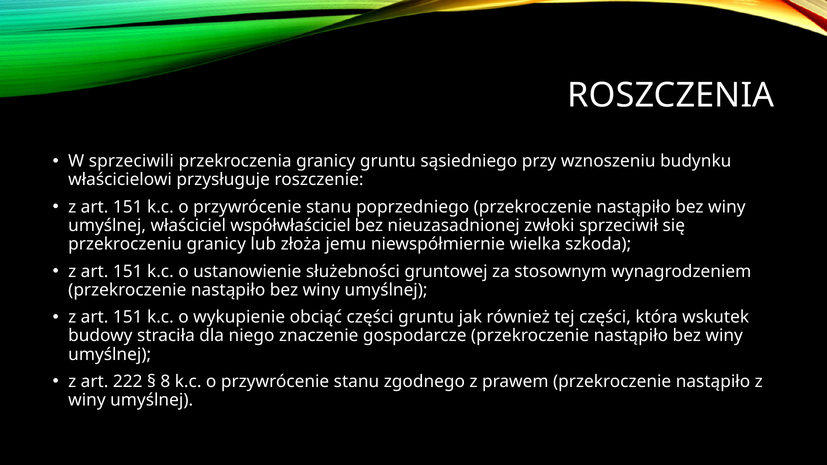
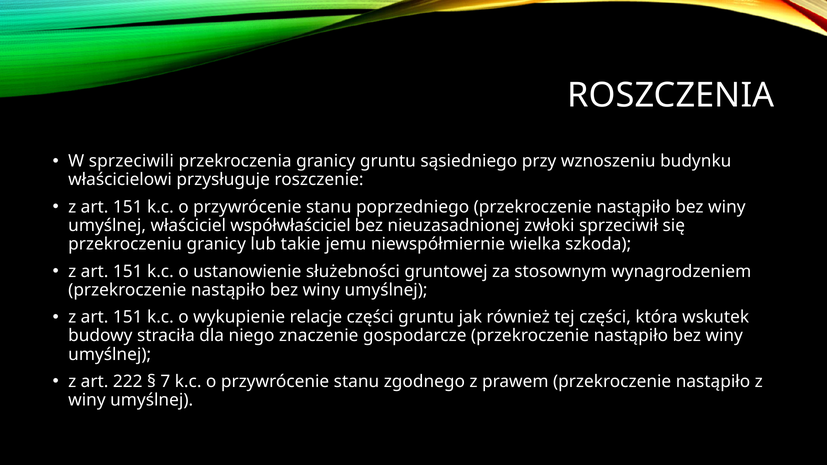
złoża: złoża -> takie (301, 244)
obciąć: obciąć -> relacje (316, 317)
8: 8 -> 7 (165, 382)
